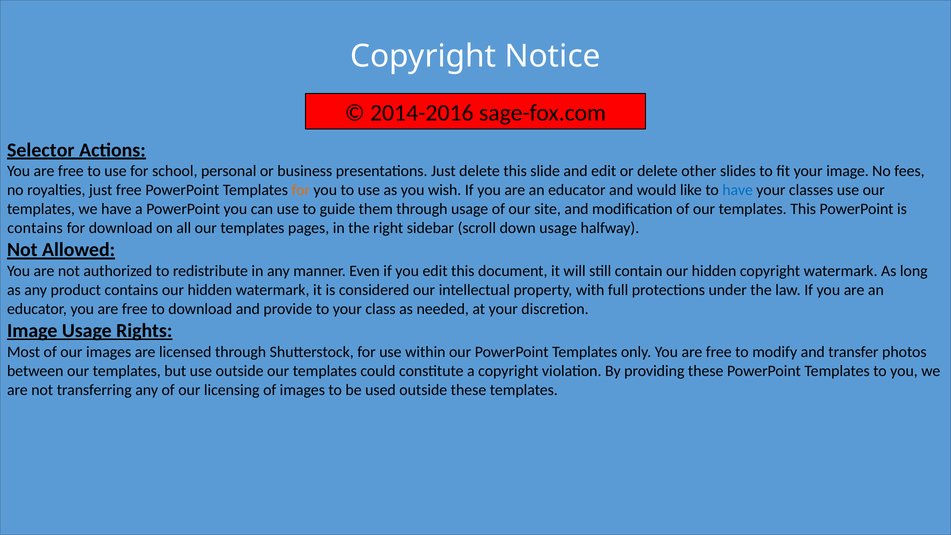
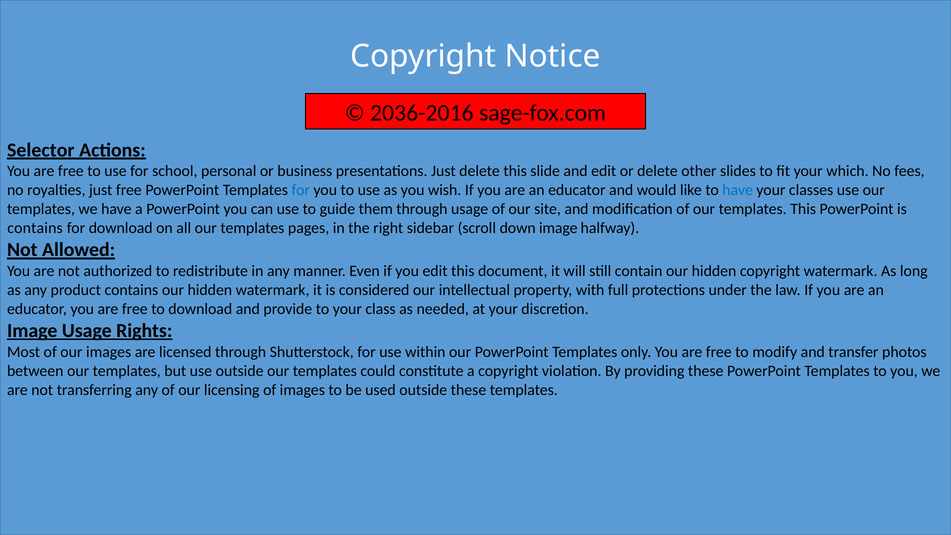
2014-2016: 2014-2016 -> 2036-2016 (422, 113)
your image: image -> which (848, 171)
for colour: orange -> blue (301, 190)
down usage: usage -> image (558, 228)
